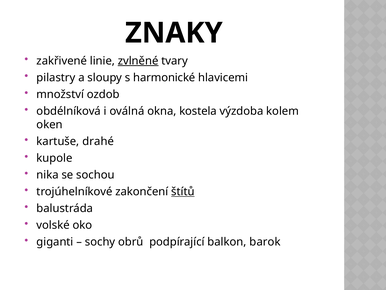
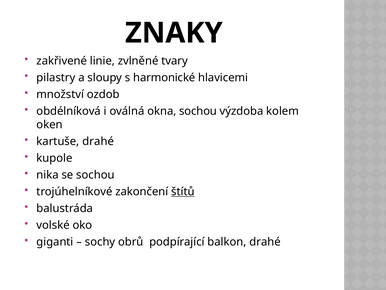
zvlněné underline: present -> none (138, 61)
okna kostela: kostela -> sochou (198, 111)
balkon barok: barok -> drahé (265, 242)
